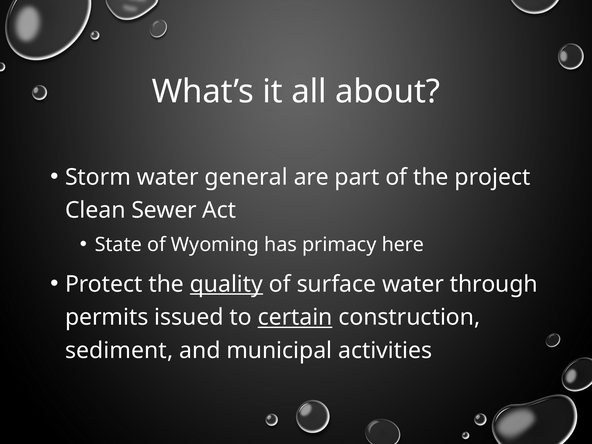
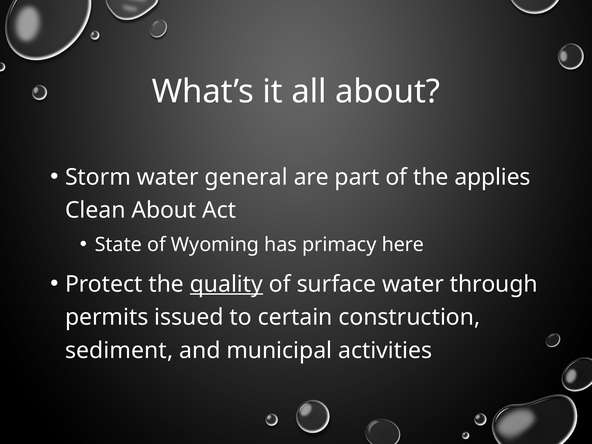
project: project -> applies (493, 177)
Clean Sewer: Sewer -> About (164, 210)
certain underline: present -> none (295, 317)
